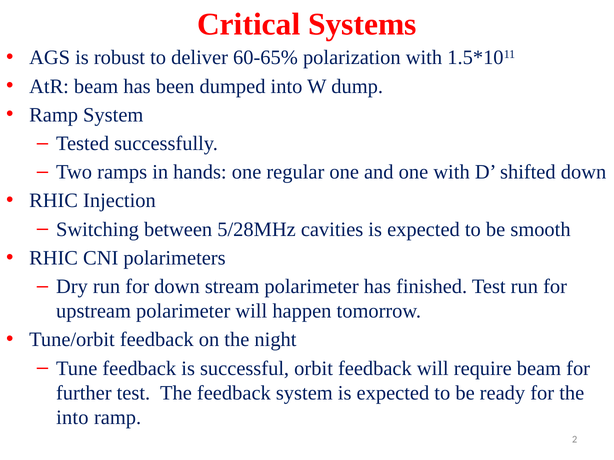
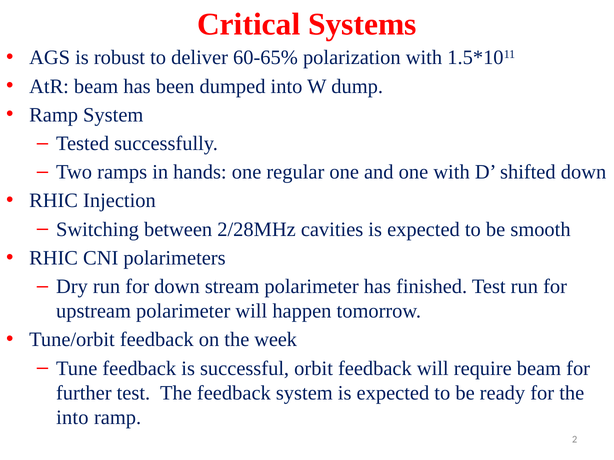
5/28MHz: 5/28MHz -> 2/28MHz (257, 230)
night: night -> week (276, 340)
